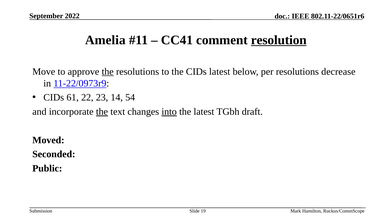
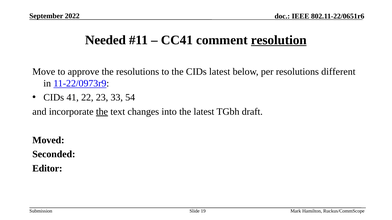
Amelia: Amelia -> Needed (105, 40)
the underline: present -> none (108, 72)
decrease: decrease -> different (338, 72)
61: 61 -> 41 (73, 98)
14: 14 -> 33 (117, 98)
into underline: present -> none (169, 112)
Public: Public -> Editor (47, 169)
